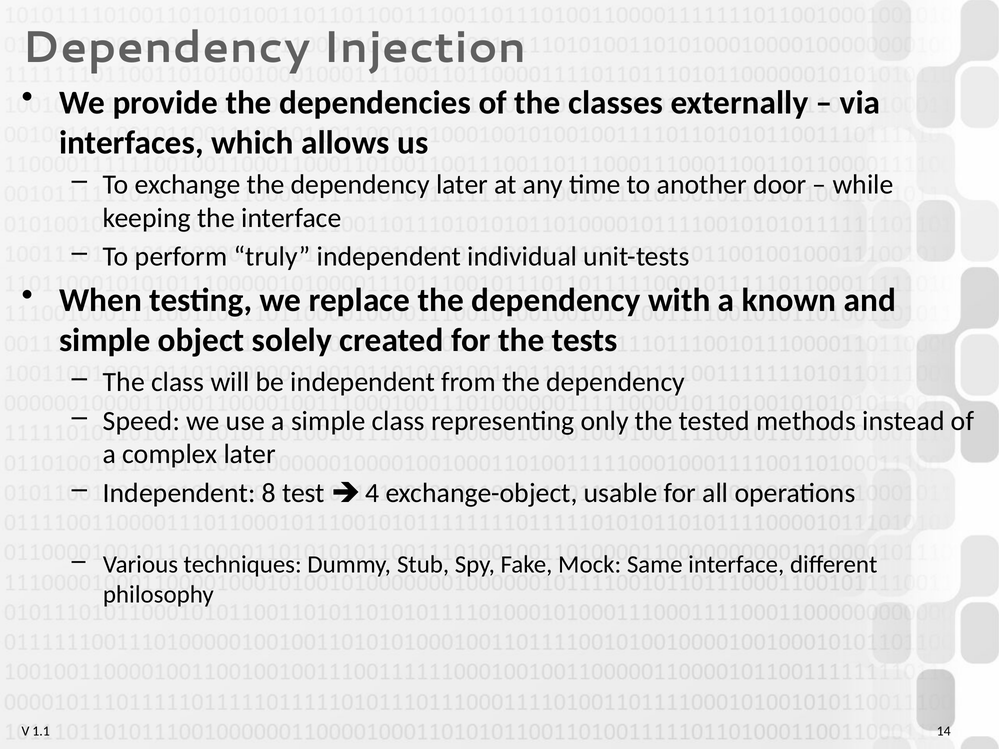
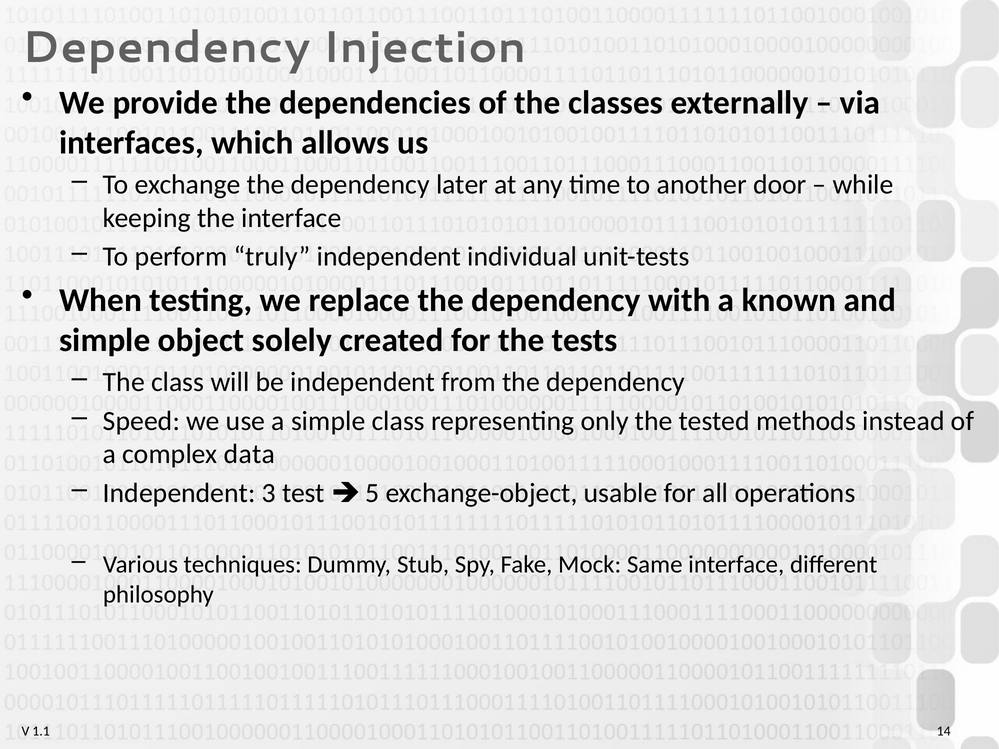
complex later: later -> data (250, 454)
8: 8 -> 3 (269, 493)
4: 4 -> 5 (372, 493)
